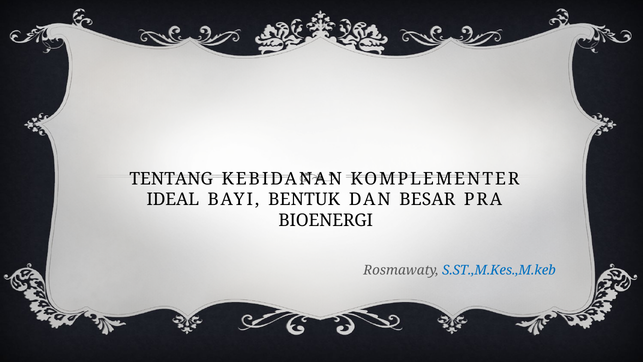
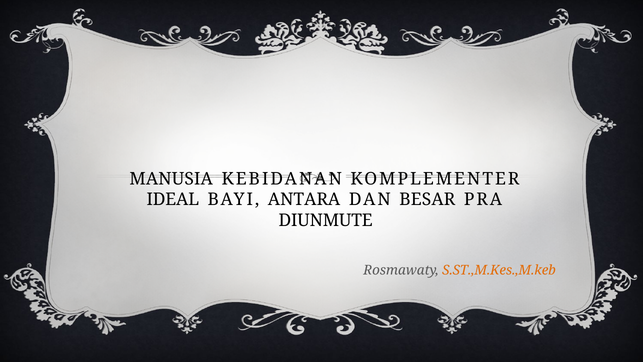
TENTANG: TENTANG -> MANUSIA (171, 179)
BENTUK: BENTUK -> ANTARA (304, 200)
BIOENERGI: BIOENERGI -> DIUNMUTE (326, 220)
S.ST.,M.Kes.,M.keb colour: blue -> orange (499, 270)
